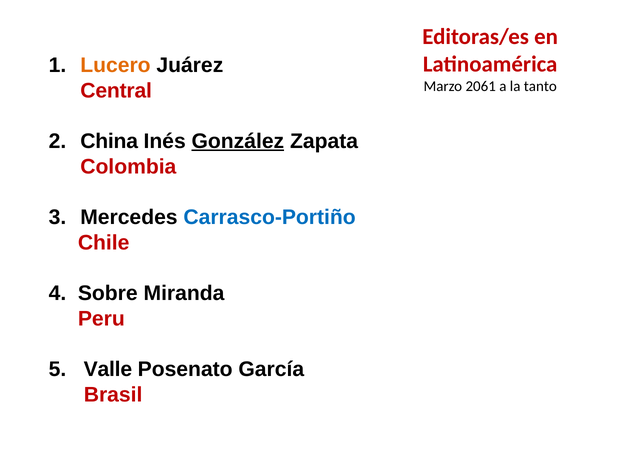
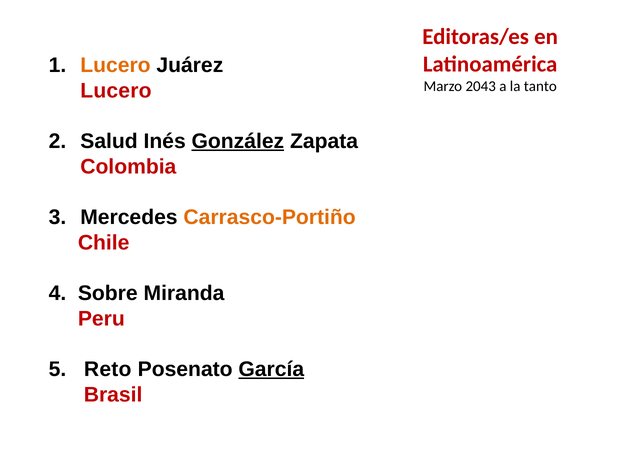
2061: 2061 -> 2043 (481, 86)
Central: Central -> Lucero (116, 91)
China: China -> Salud (109, 141)
Carrasco-Portiño colour: blue -> orange (270, 217)
Valle: Valle -> Reto (108, 369)
García underline: none -> present (271, 369)
